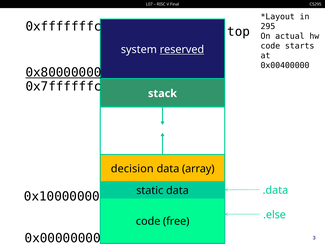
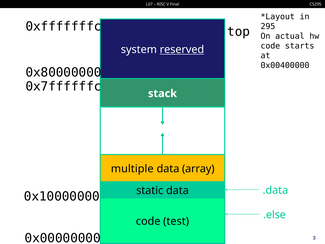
0x80000000 underline: present -> none (64, 72)
decision: decision -> multiple (132, 169)
free: free -> test (176, 221)
